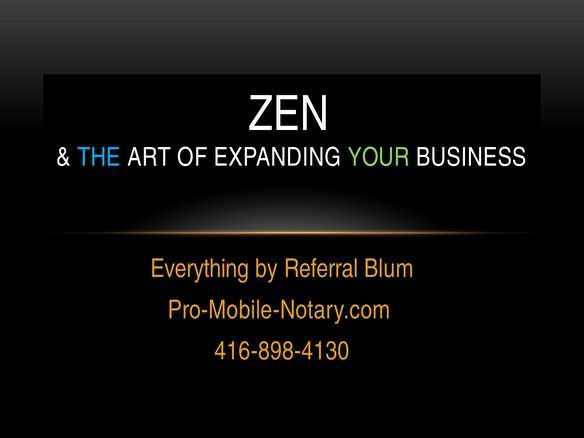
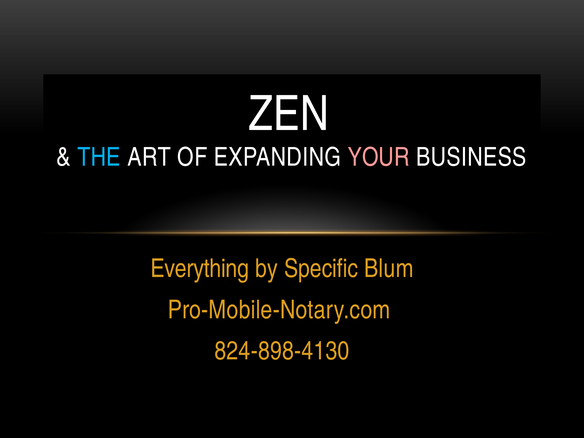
YOUR colour: light green -> pink (379, 157)
Referral: Referral -> Specific (321, 269)
416-898-4130: 416-898-4130 -> 824-898-4130 (282, 351)
